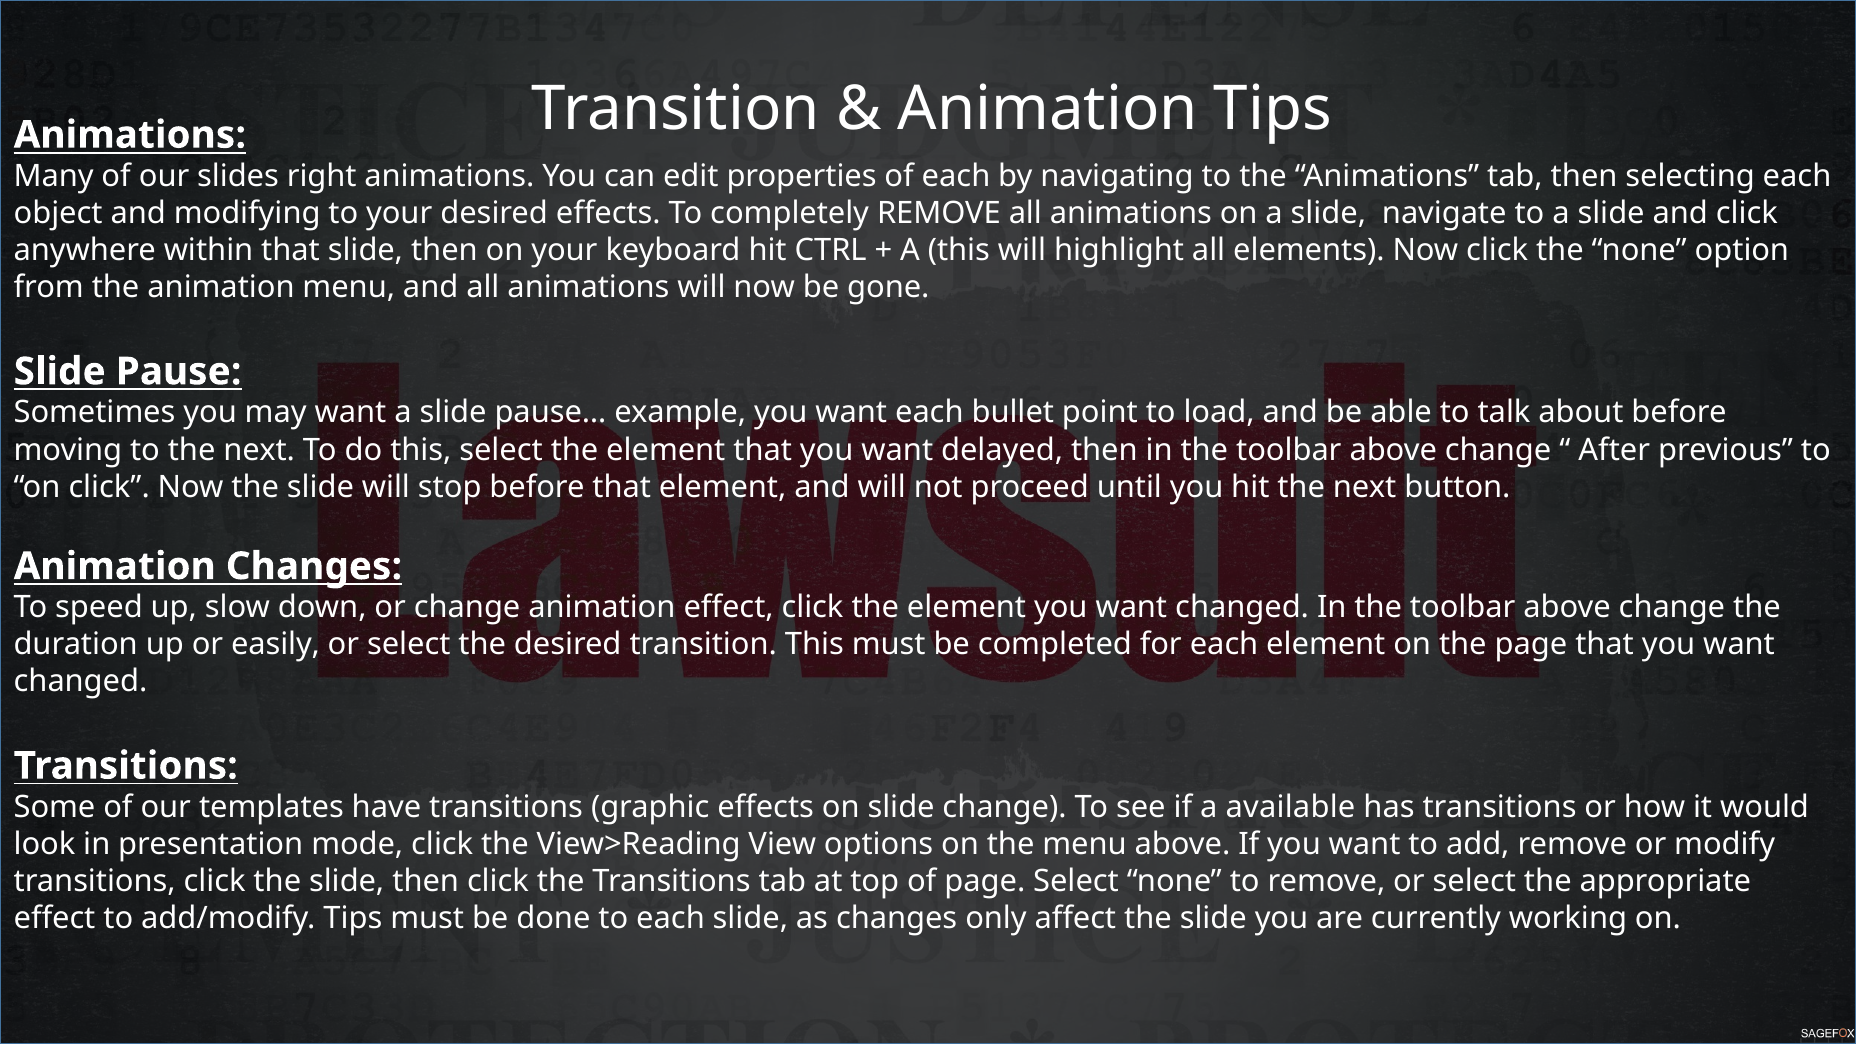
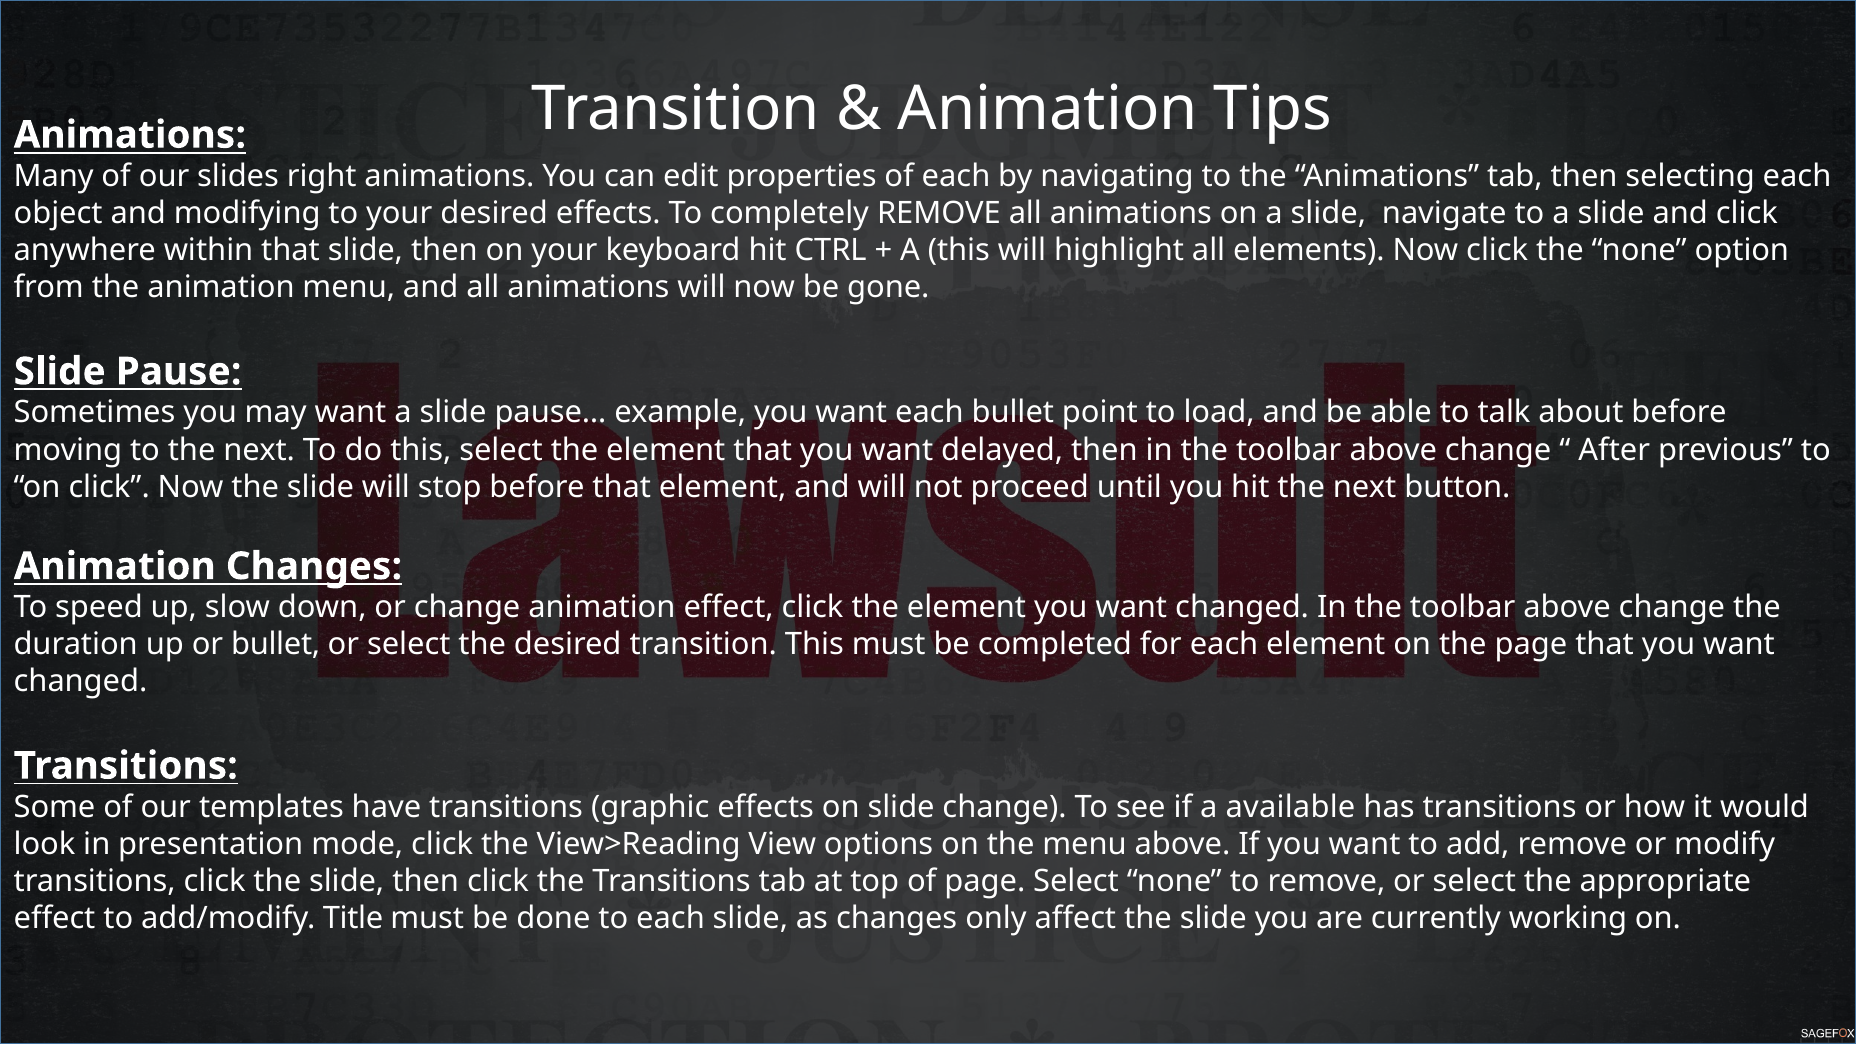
or easily: easily -> bullet (276, 645)
add/modify Tips: Tips -> Title (353, 918)
